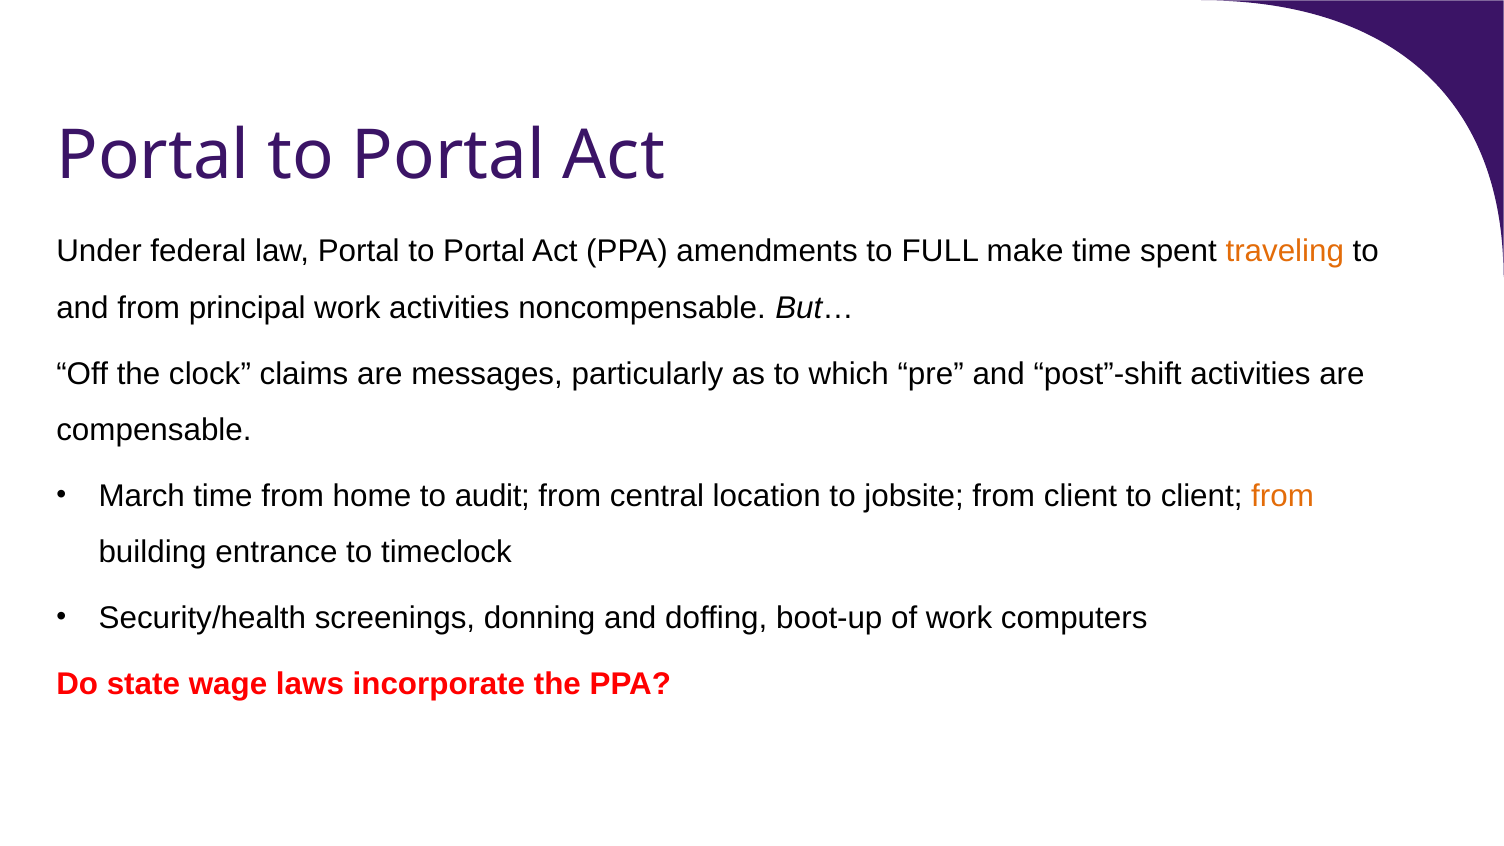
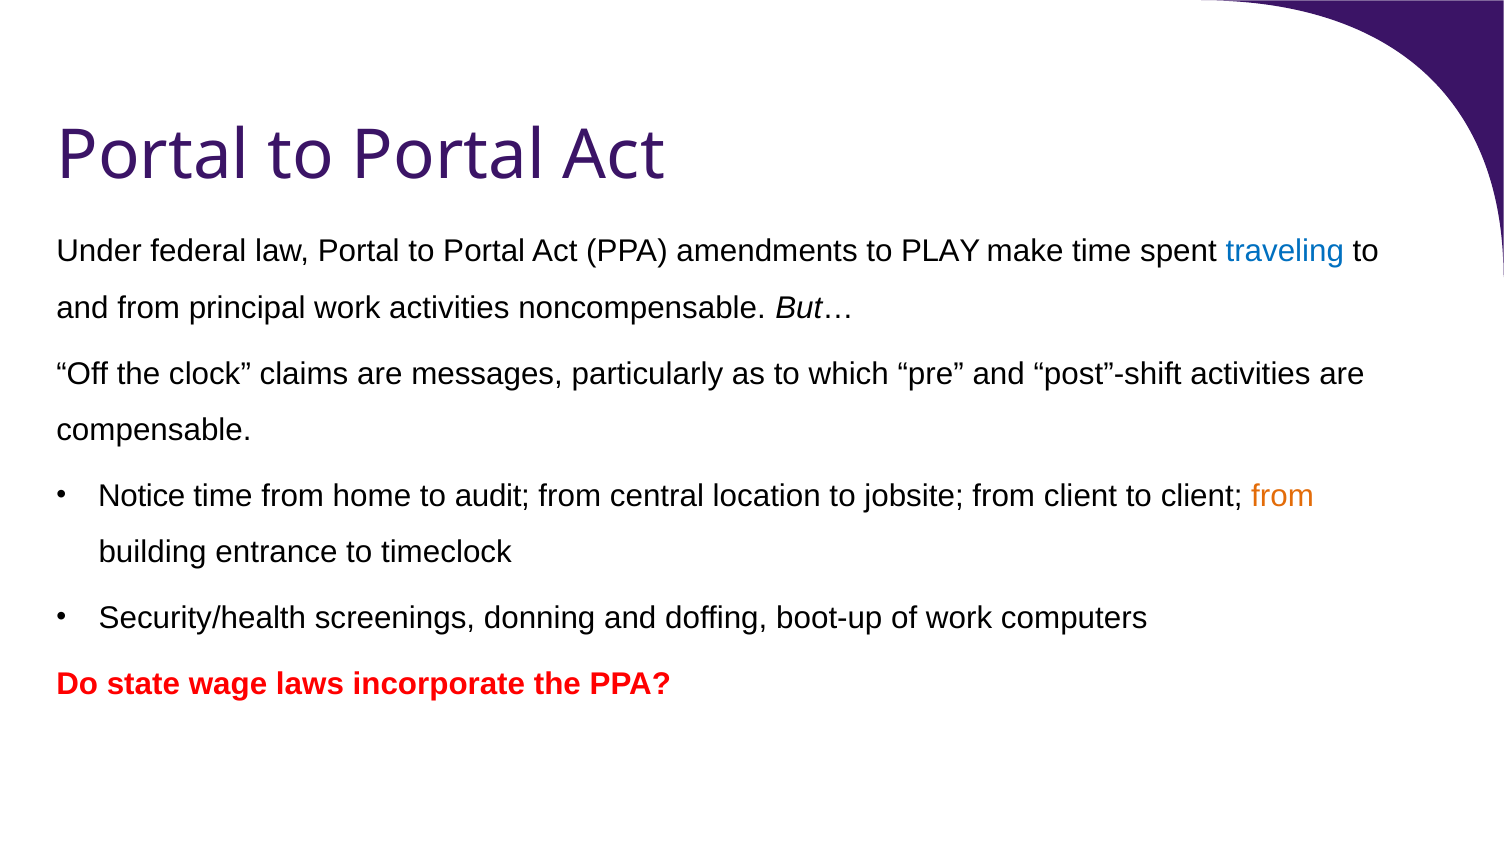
FULL: FULL -> PLAY (941, 252)
traveling colour: orange -> blue (1285, 252)
March: March -> Notice (142, 496)
